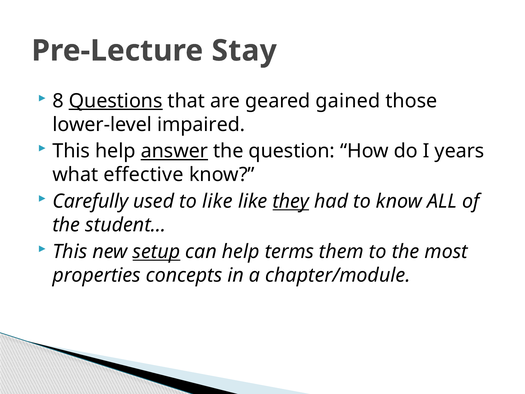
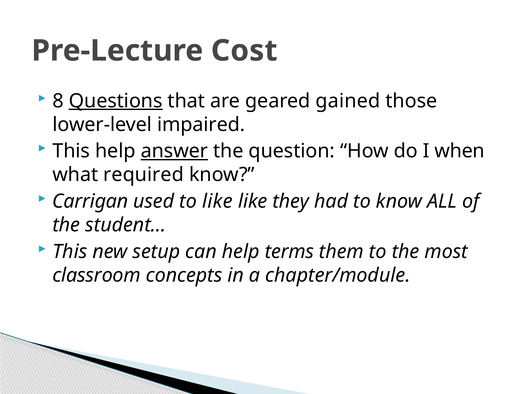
Stay: Stay -> Cost (244, 51)
years: years -> when (460, 151)
effective: effective -> required (144, 175)
Carefully: Carefully -> Carrigan (90, 201)
they underline: present -> none (291, 201)
setup underline: present -> none (156, 251)
properties: properties -> classroom (97, 275)
